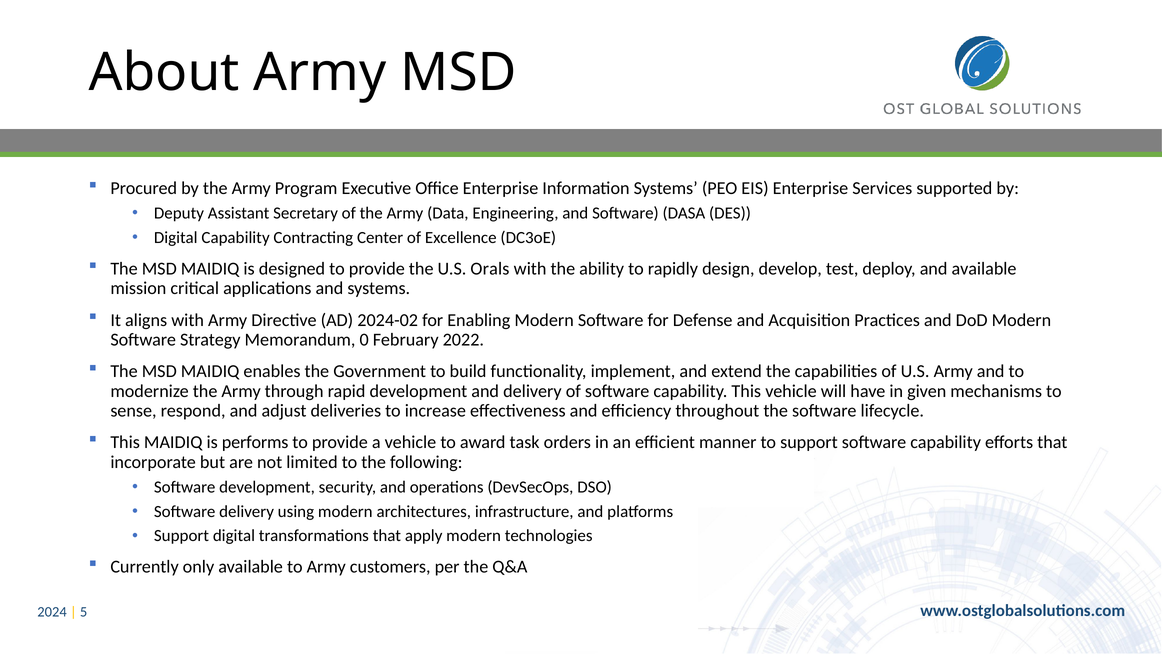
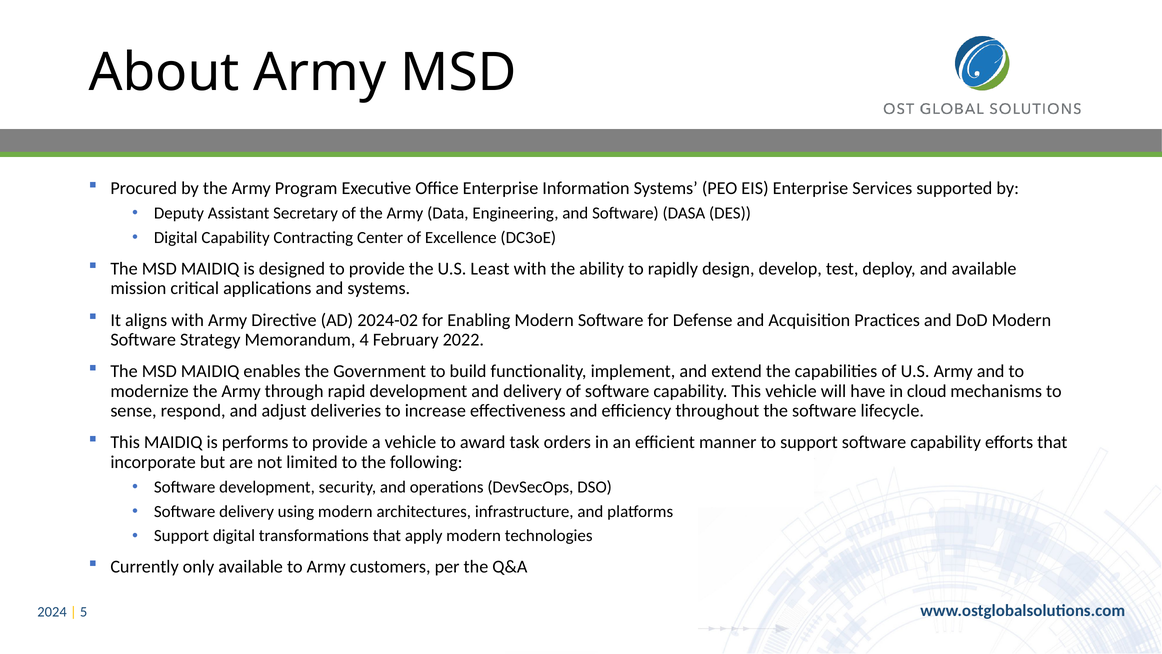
Orals: Orals -> Least (490, 268)
0: 0 -> 4 (364, 339)
given: given -> cloud (927, 391)
